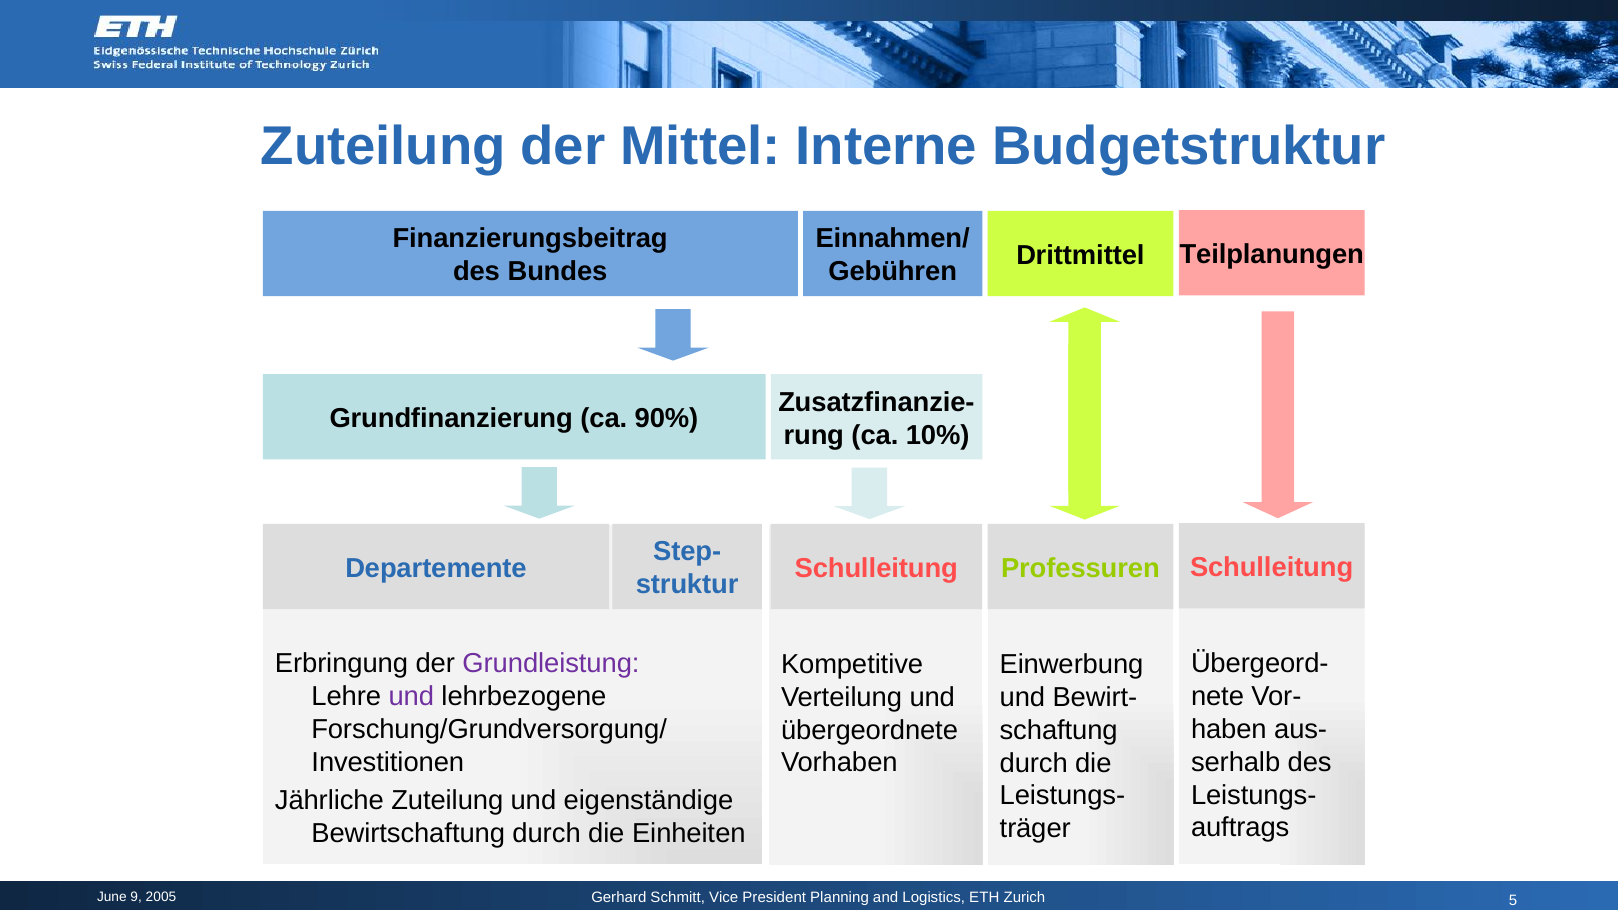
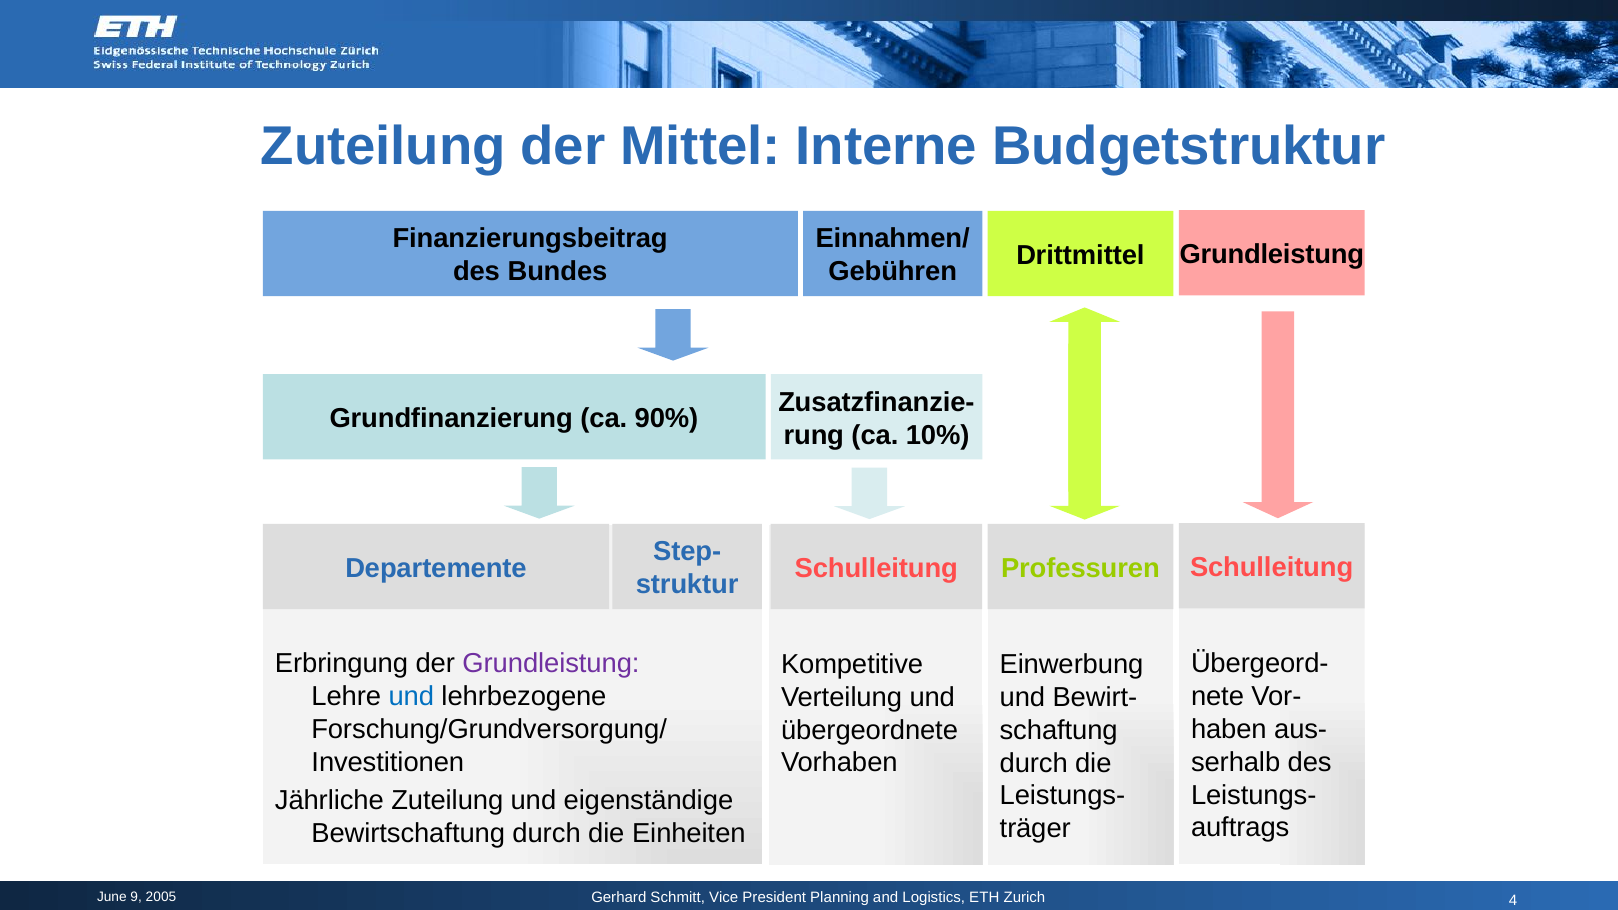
Teilplanungen: Teilplanungen -> Grundleistung (1272, 255)
und colour: purple -> blue (411, 697)
5: 5 -> 4 (1513, 901)
